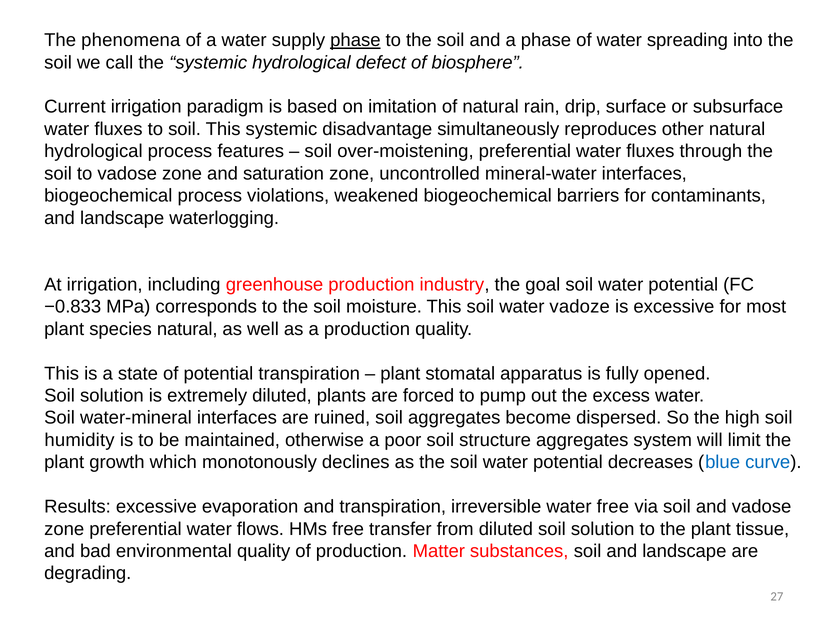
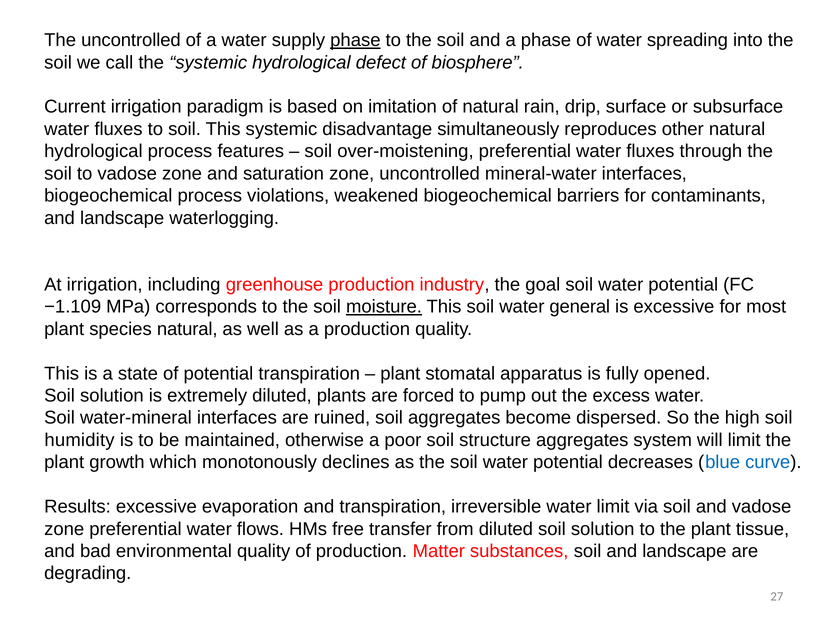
The phenomena: phenomena -> uncontrolled (131, 40)
−0.833: −0.833 -> −1.109 (73, 307)
moisture underline: none -> present (384, 307)
vadoze: vadoze -> general (580, 307)
water free: free -> limit (613, 506)
